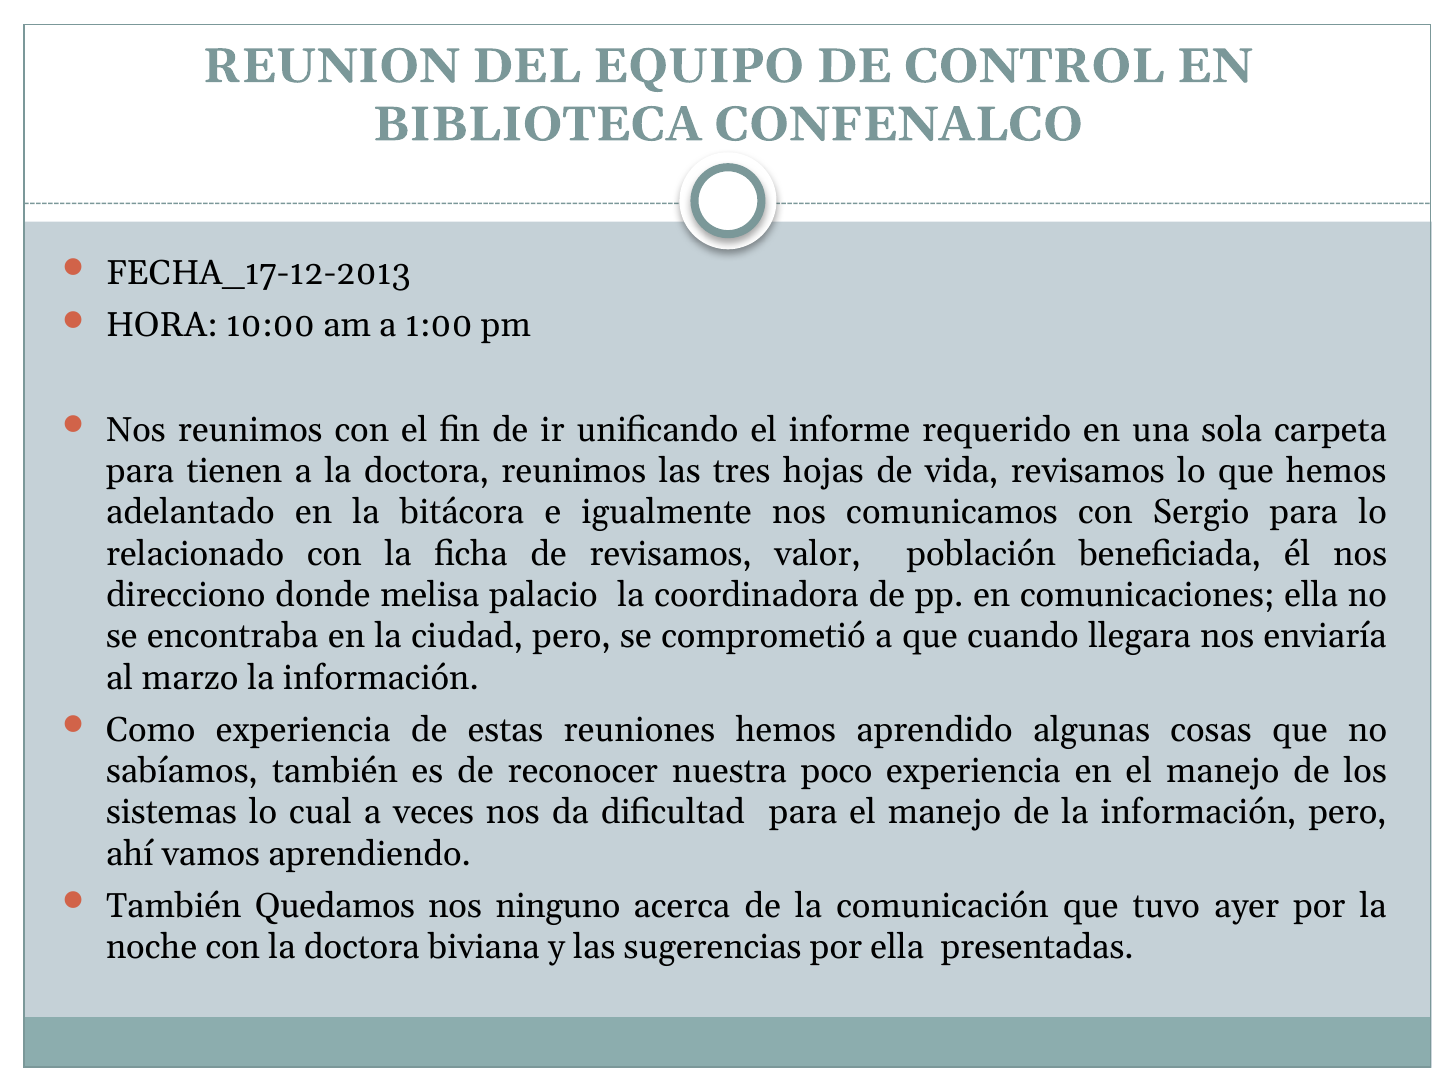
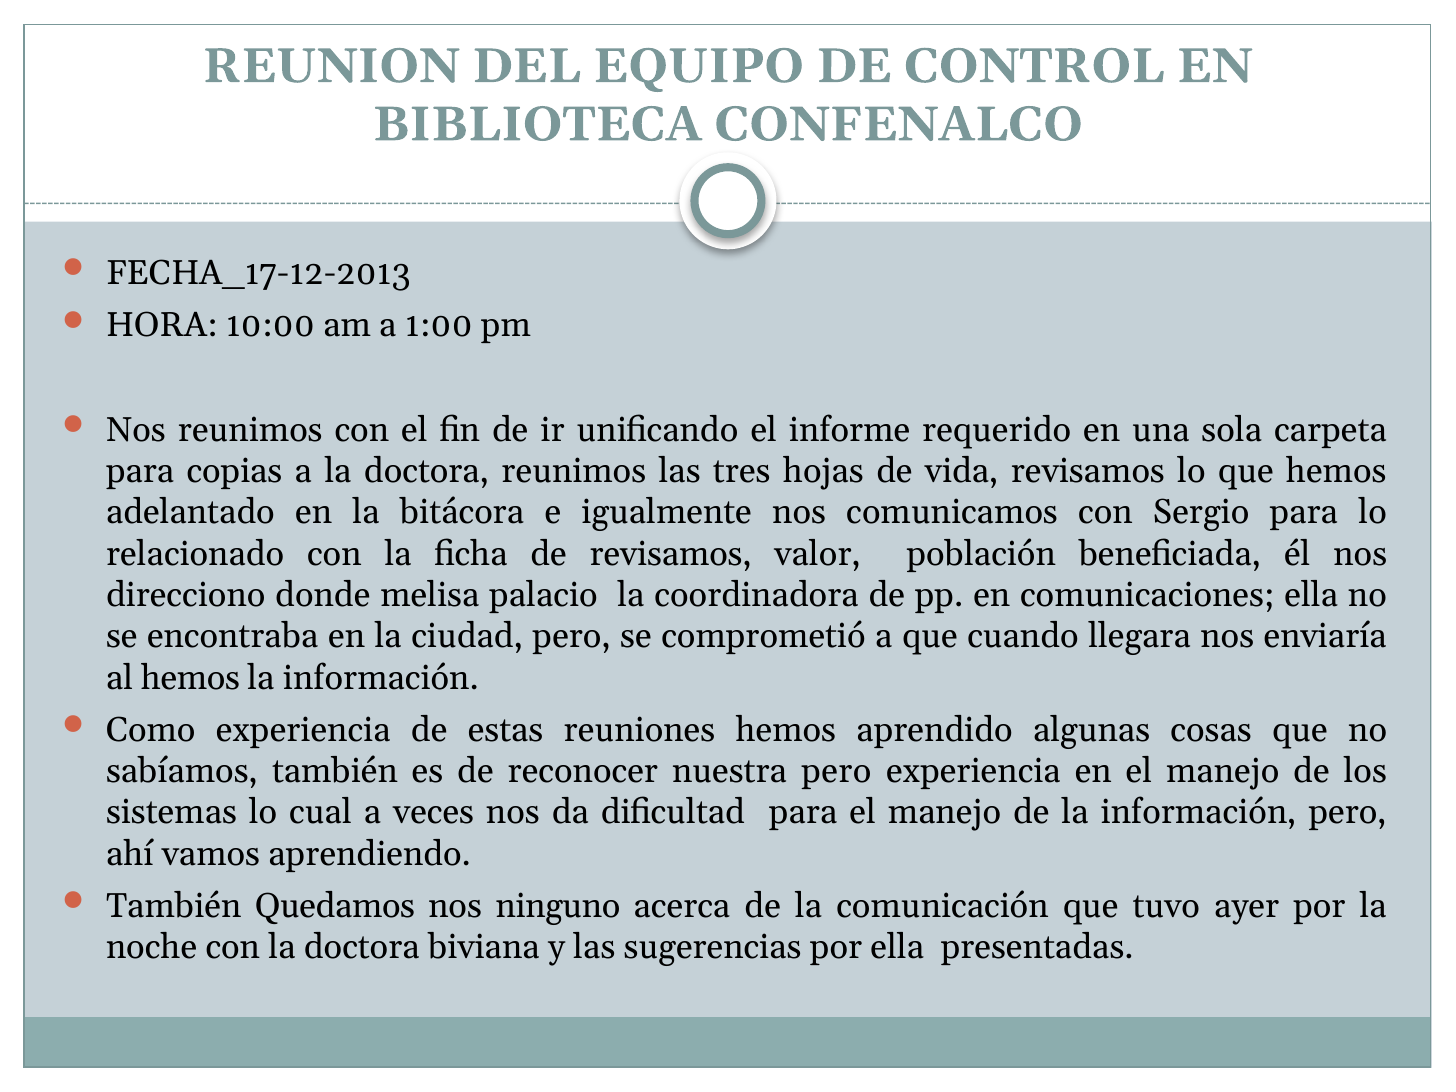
tienen: tienen -> copias (234, 471)
al marzo: marzo -> hemos (190, 678)
nuestra poco: poco -> pero (836, 771)
